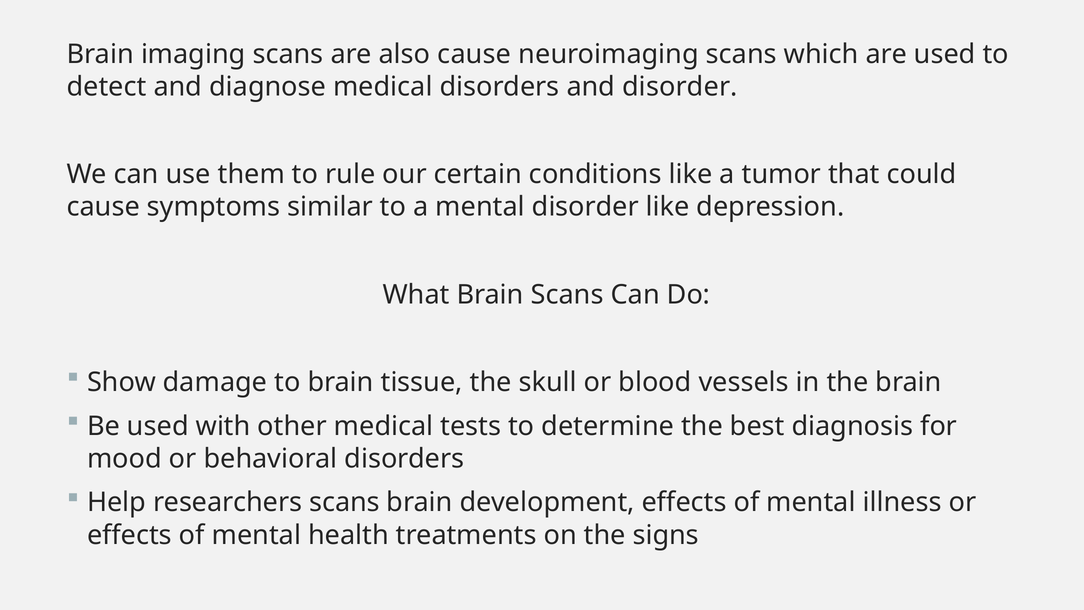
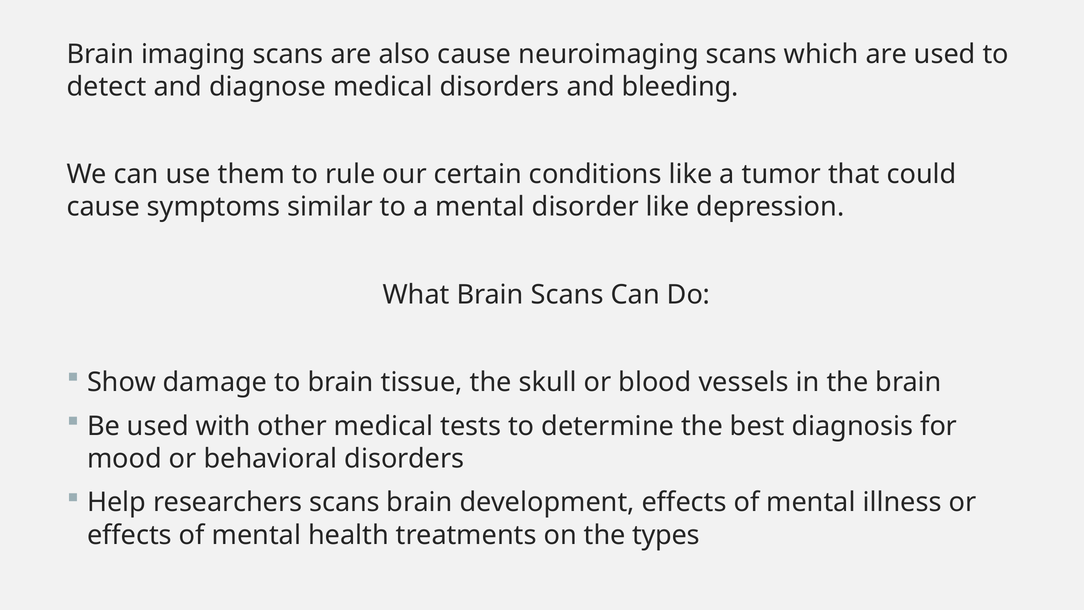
and disorder: disorder -> bleeding (680, 87)
signs: signs -> types (666, 535)
